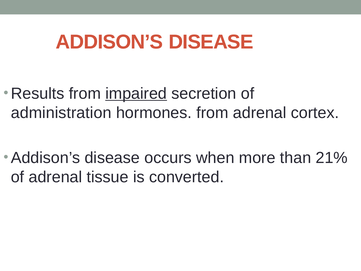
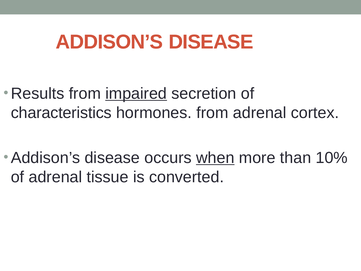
administration: administration -> characteristics (61, 113)
when underline: none -> present (215, 158)
21%: 21% -> 10% (332, 158)
